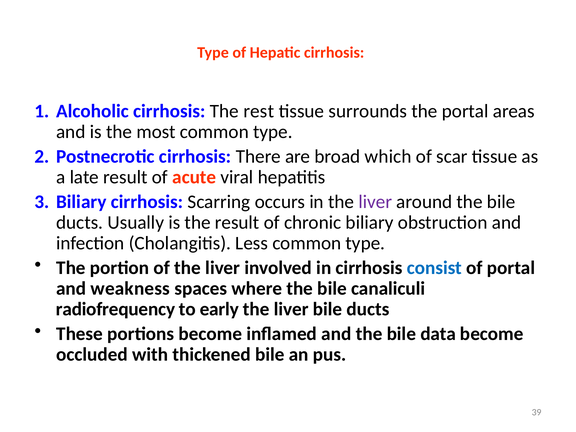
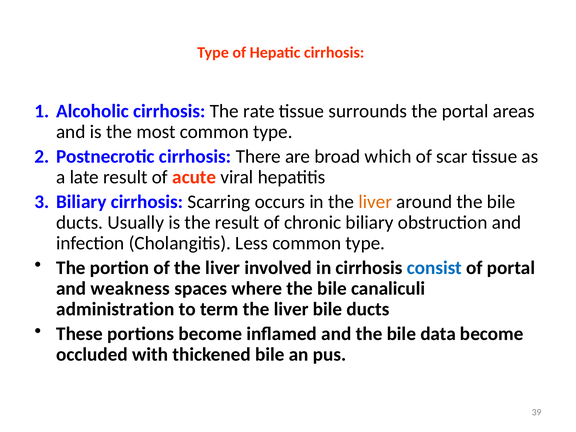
rest: rest -> rate (259, 111)
liver colour: purple -> orange (375, 202)
radiofrequency: radiofrequency -> administration (115, 309)
early: early -> term (219, 309)
